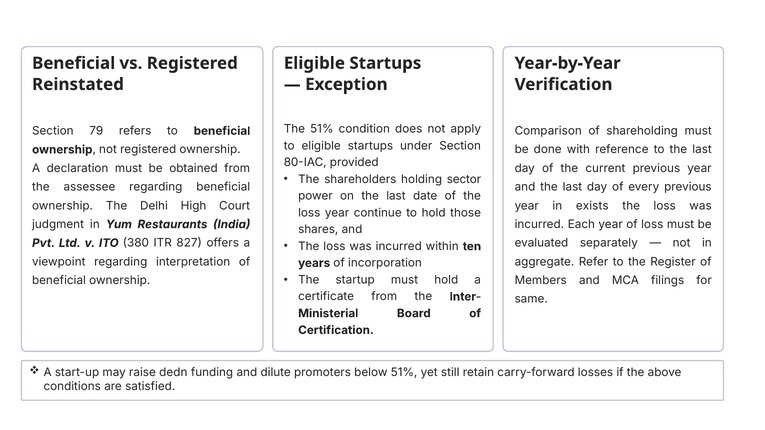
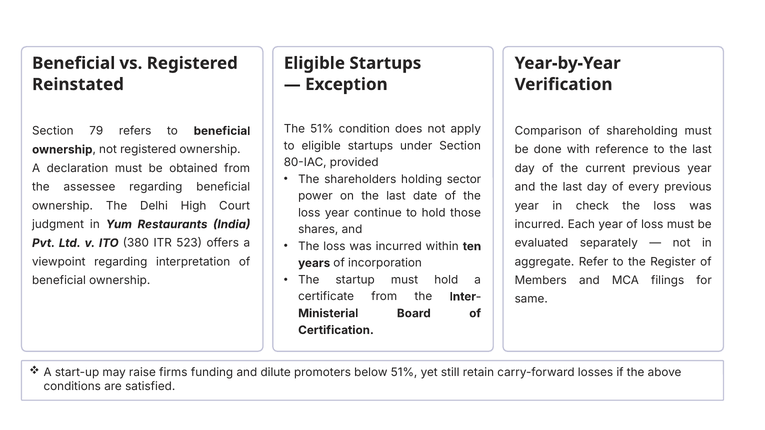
exists: exists -> check (592, 206)
827: 827 -> 523 (189, 243)
dedn: dedn -> firms (173, 373)
